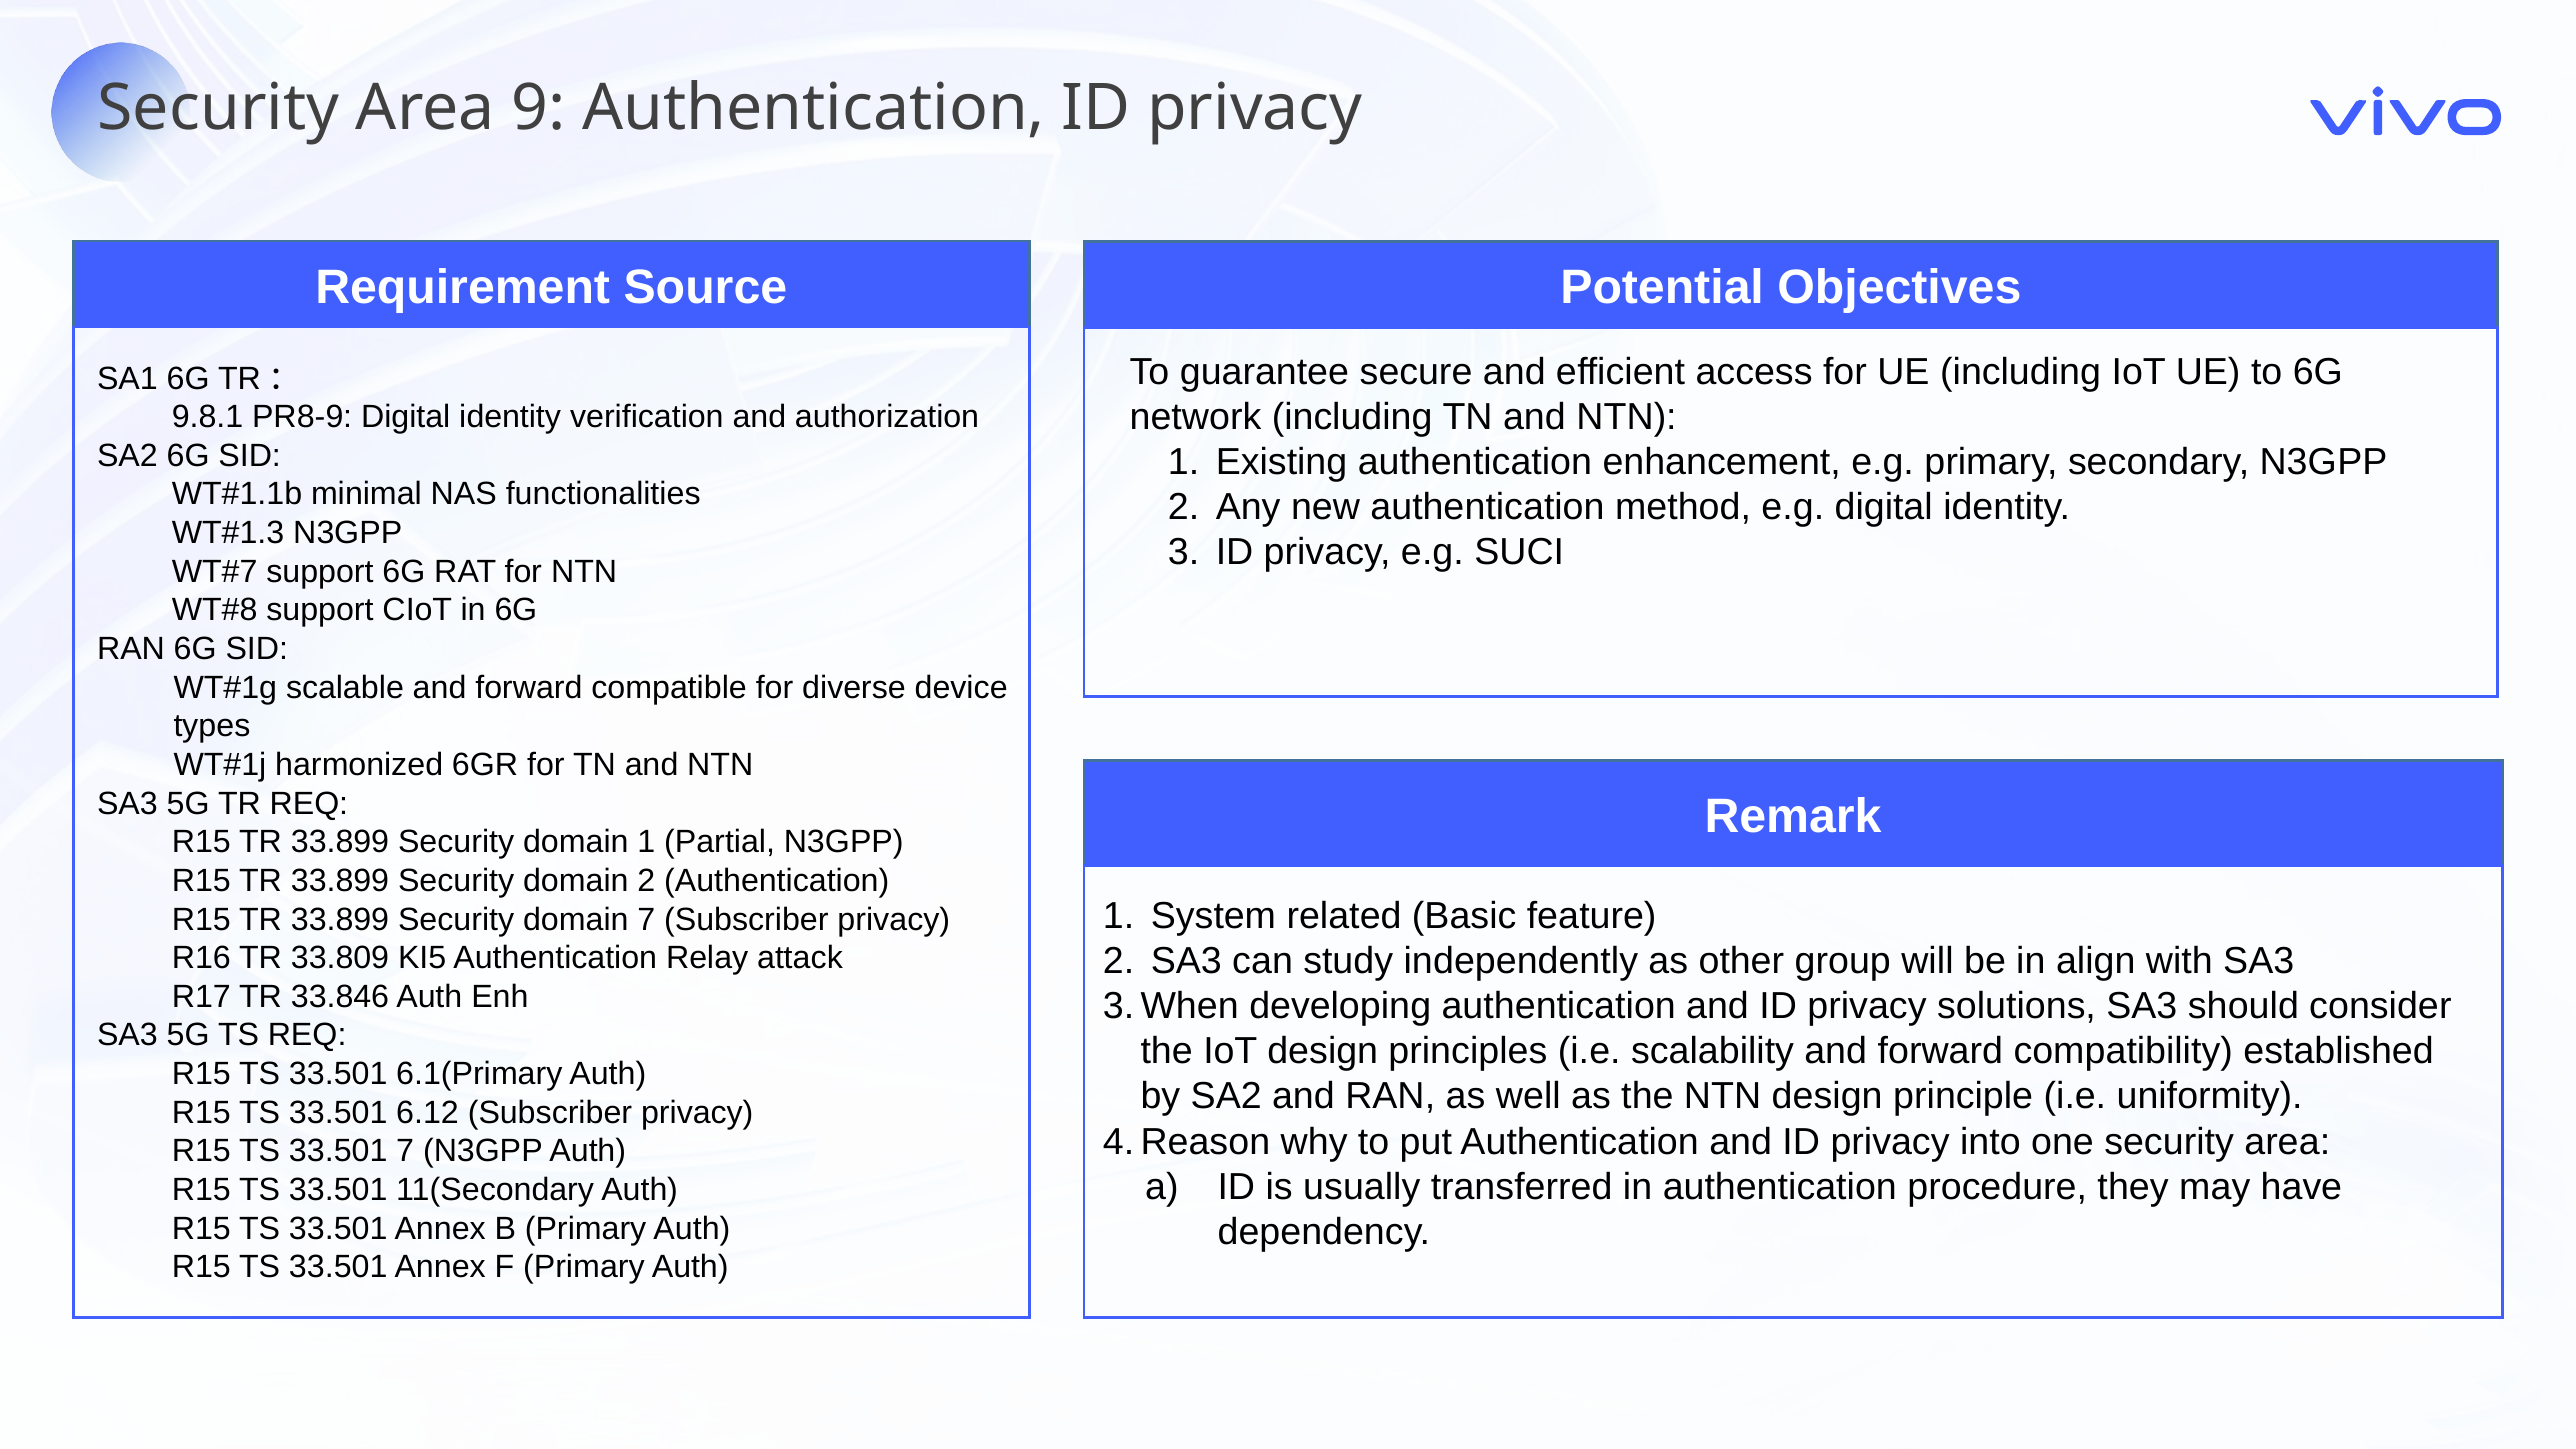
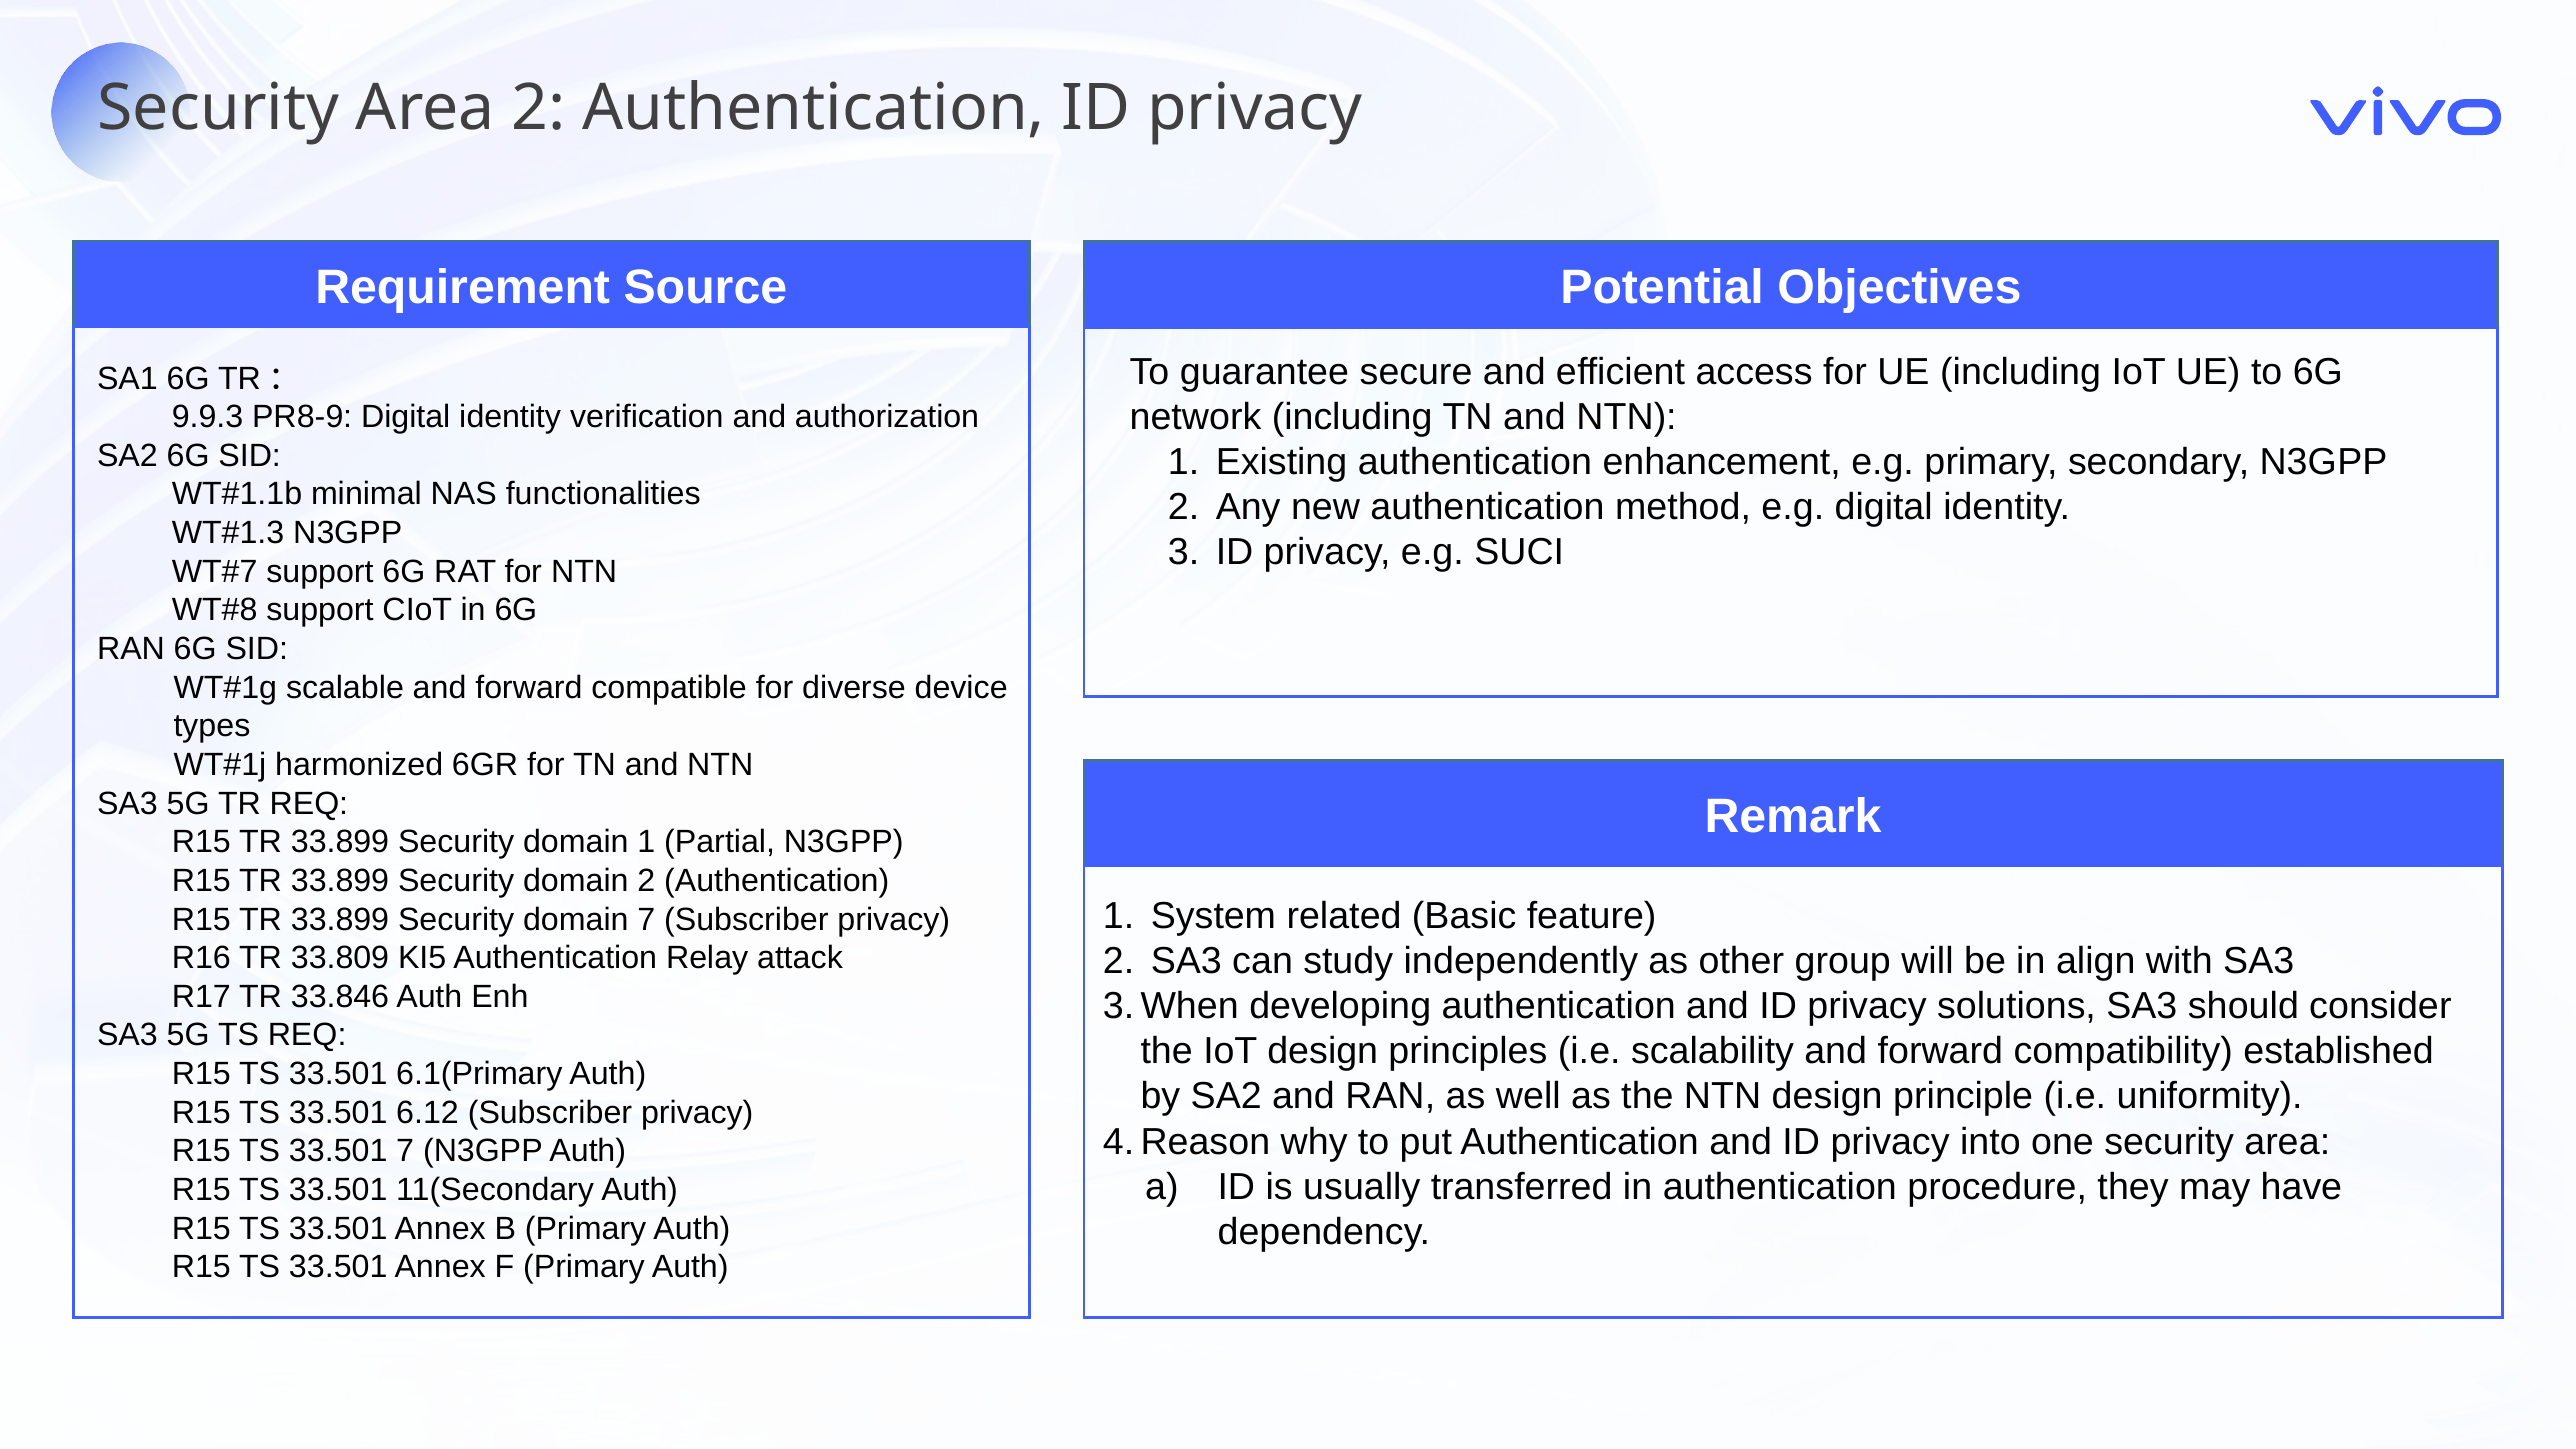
Area 9: 9 -> 2 (539, 108)
9.8.1: 9.8.1 -> 9.9.3 (208, 417)
